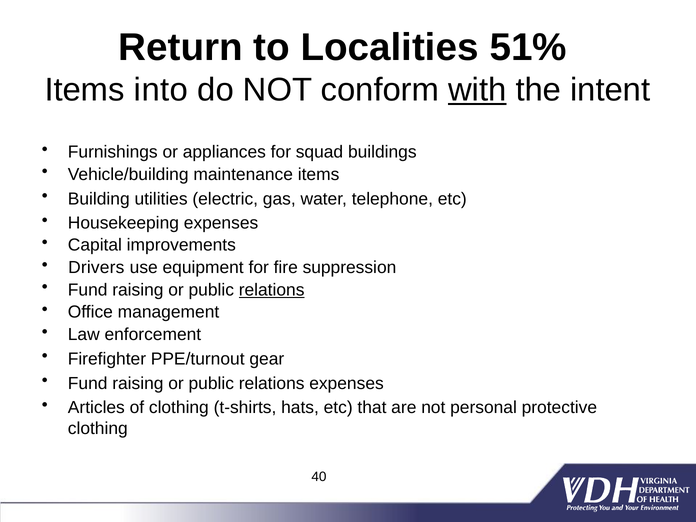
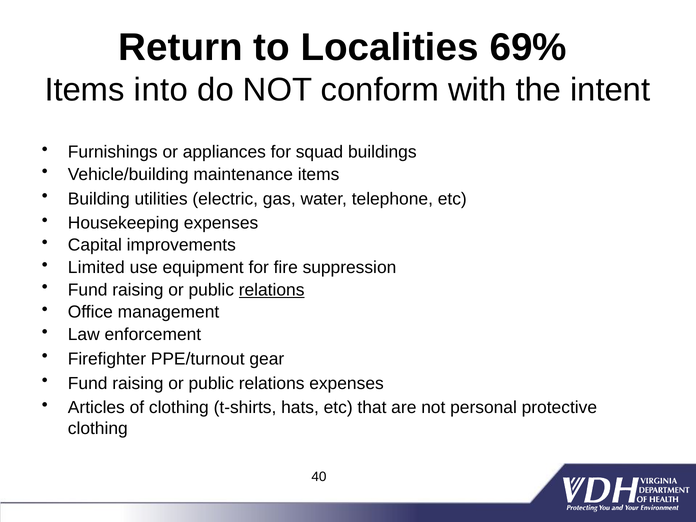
51%: 51% -> 69% (528, 47)
with underline: present -> none (477, 90)
Drivers: Drivers -> Limited (96, 268)
